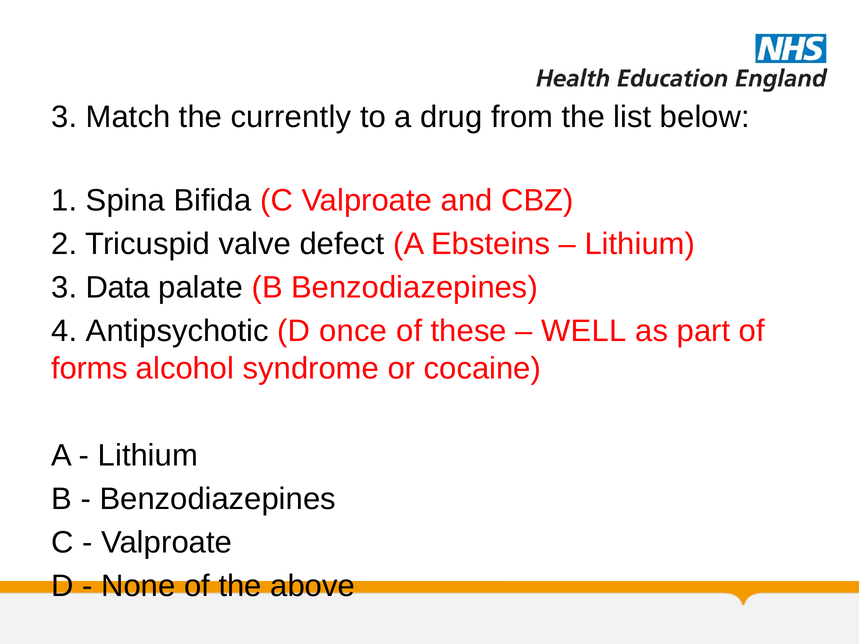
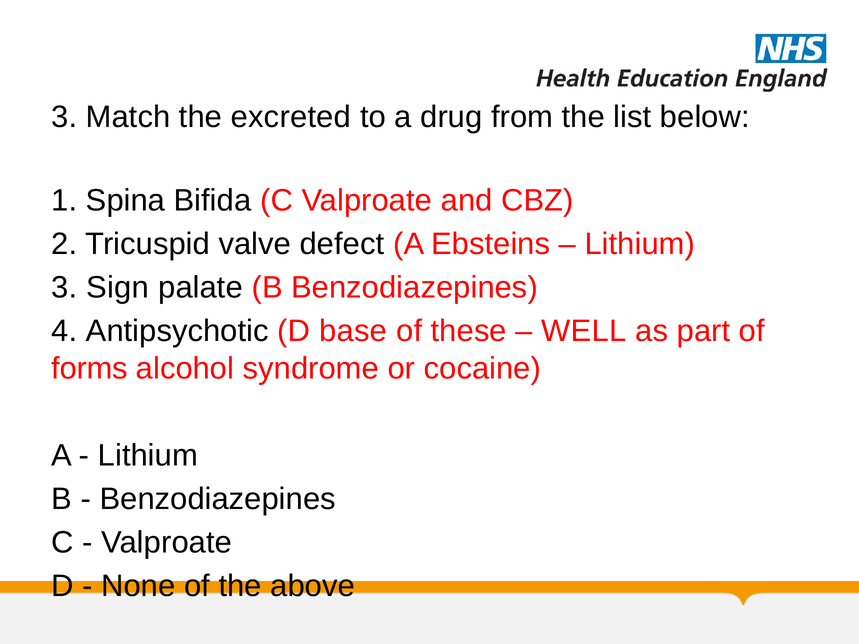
currently: currently -> excreted (291, 117)
Data: Data -> Sign (118, 288)
once: once -> base (353, 331)
